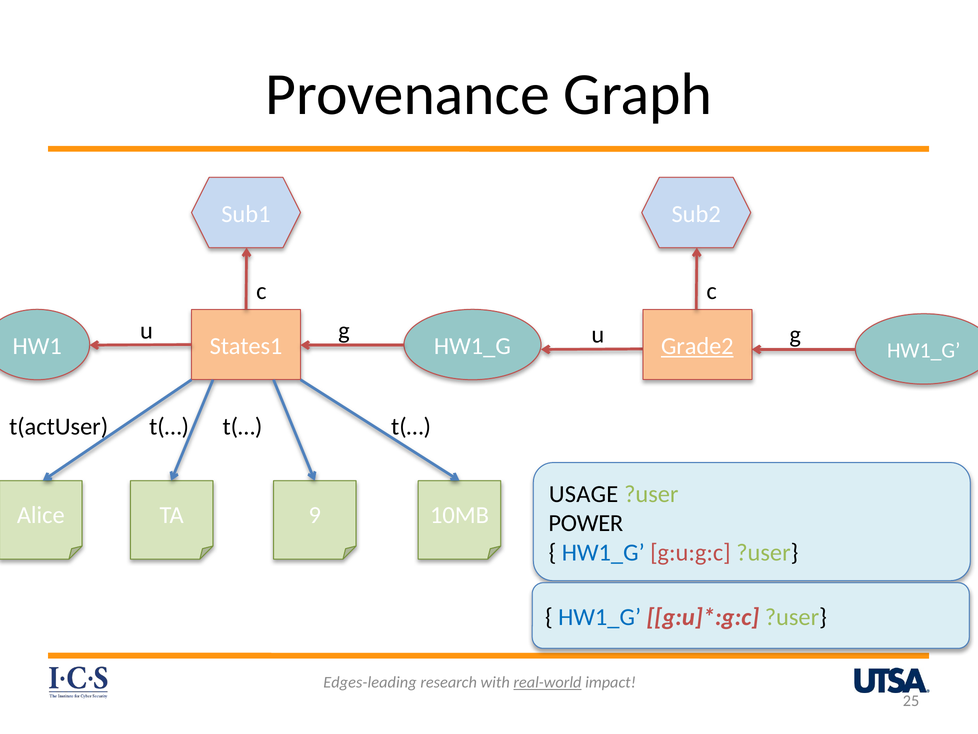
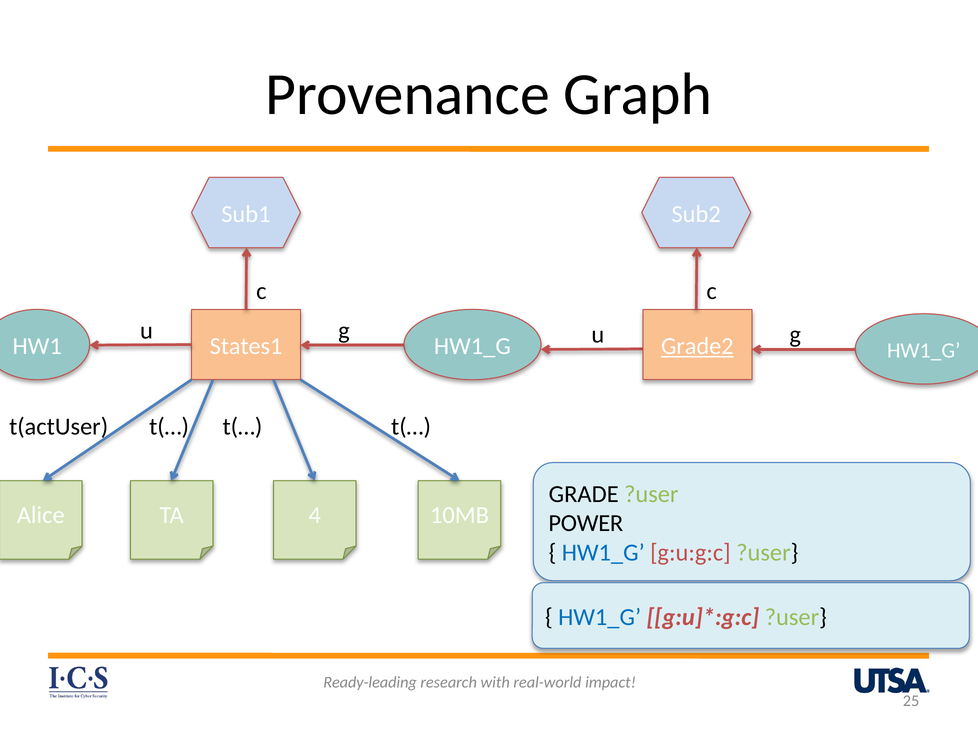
USAGE: USAGE -> GRADE (584, 494)
9: 9 -> 4 (315, 515)
Edges-leading: Edges-leading -> Ready-leading (370, 682)
real-world underline: present -> none (547, 682)
